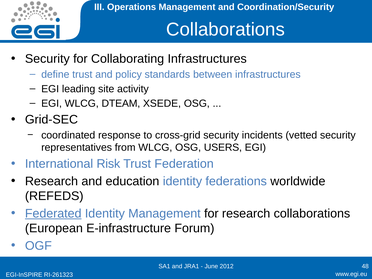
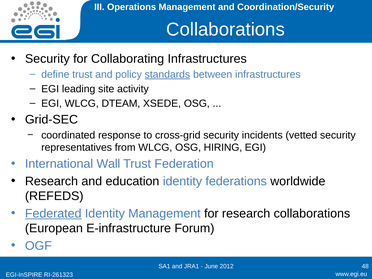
standards underline: none -> present (167, 74)
USERS: USERS -> HIRING (223, 148)
Risk: Risk -> Wall (108, 164)
